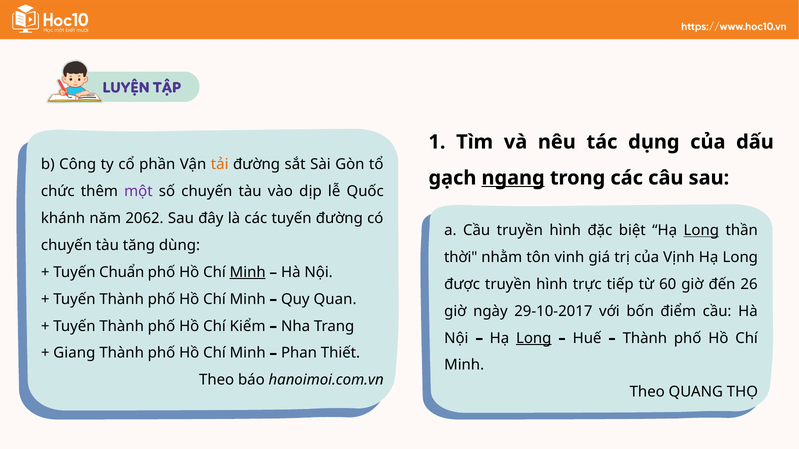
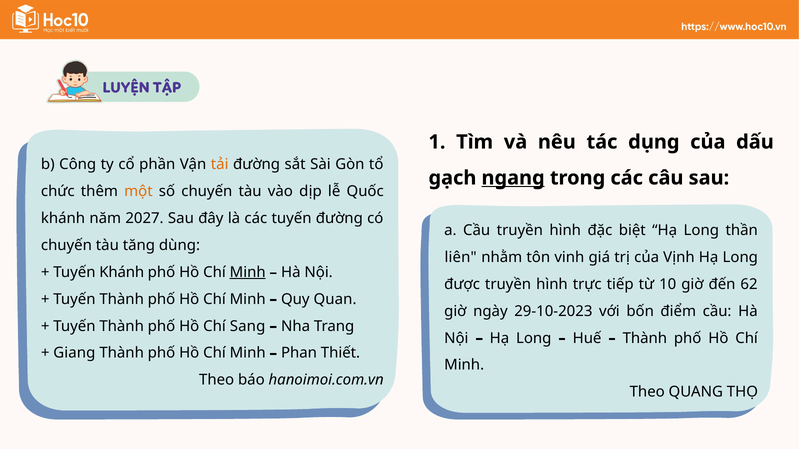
một colour: purple -> orange (138, 192)
2062: 2062 -> 2027 (145, 219)
Long underline: present -> none (701, 231)
thời: thời -> liên (461, 258)
Tuyến Chuẩn: Chuẩn -> Khánh (122, 272)
60: 60 -> 10 (668, 284)
26: 26 -> 62 (749, 284)
29-10-2017: 29-10-2017 -> 29-10-2023 (553, 311)
Kiểm: Kiểm -> Sang (248, 326)
Long underline: present -> none (534, 338)
